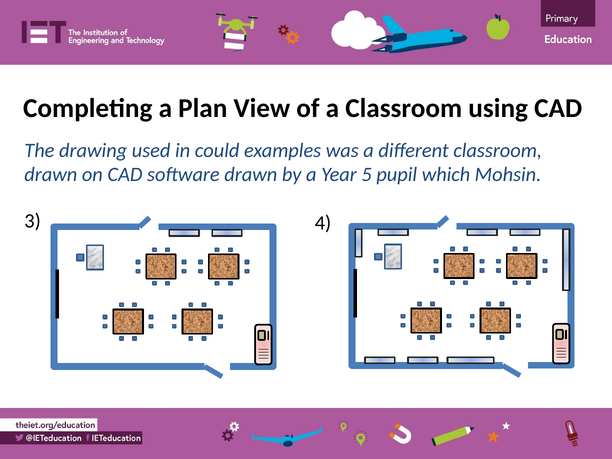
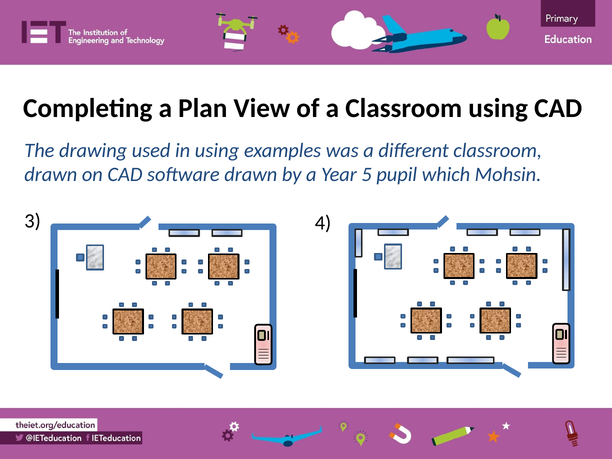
in could: could -> using (217, 150)
